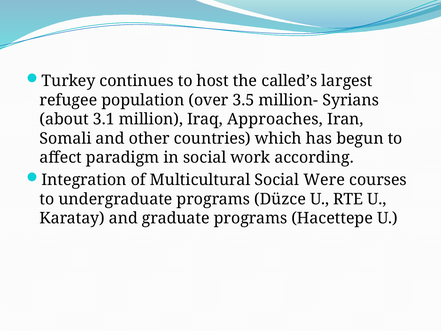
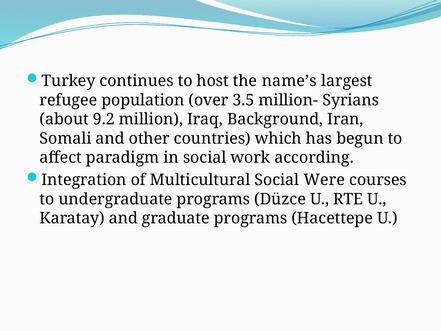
called’s: called’s -> name’s (289, 81)
3.1: 3.1 -> 9.2 (104, 119)
Approaches: Approaches -> Background (275, 119)
